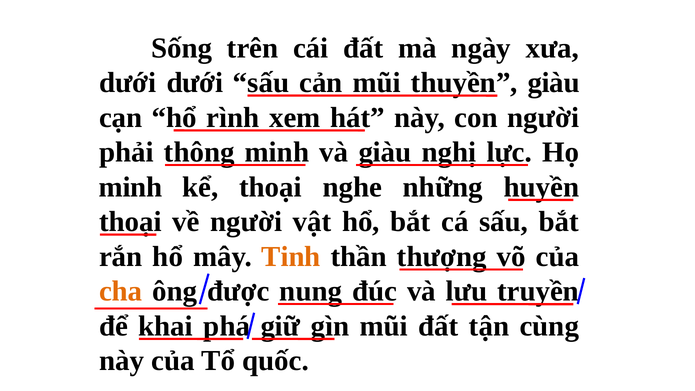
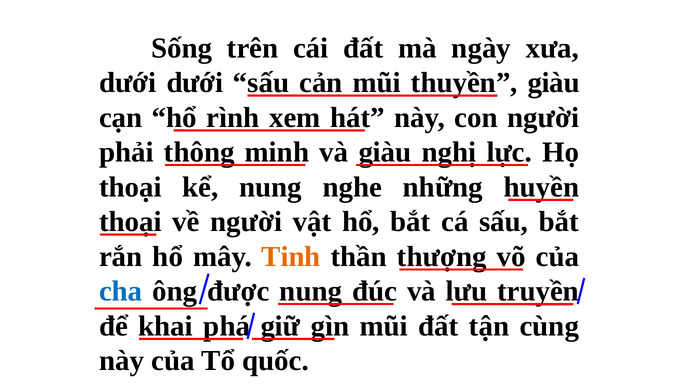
minh: minh -> thoại (130, 187)
kể thoại: thoại -> nung (271, 187)
cha colour: orange -> blue (121, 291)
